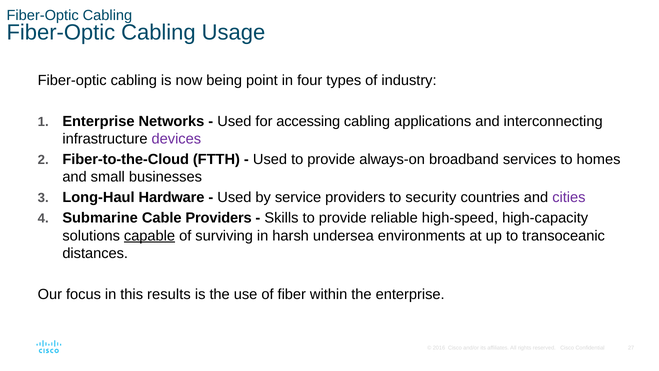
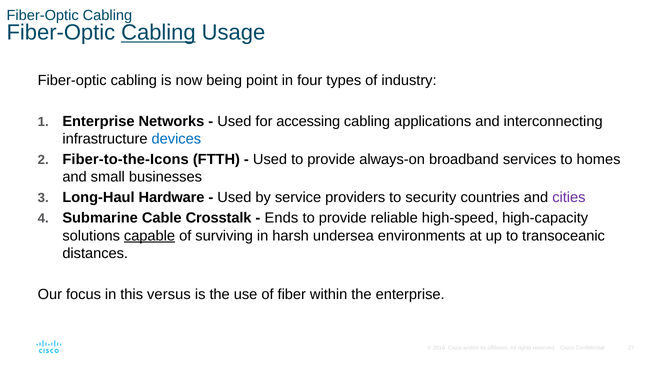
Cabling underline: none -> present (158, 32)
devices colour: purple -> blue (176, 139)
Fiber-to-the-Cloud: Fiber-to-the-Cloud -> Fiber-to-the-Icons (126, 159)
Cable Providers: Providers -> Crosstalk (219, 218)
Skills: Skills -> Ends (281, 218)
results: results -> versus (169, 294)
